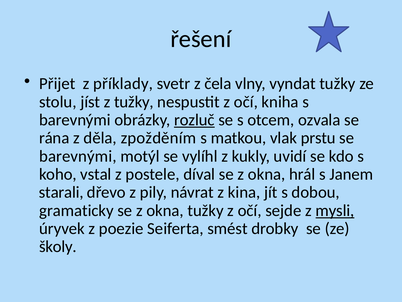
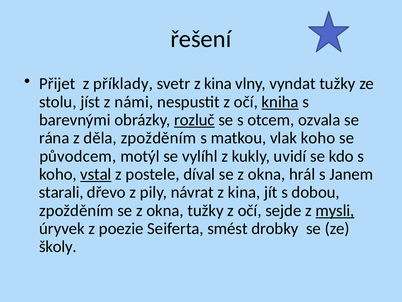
svetr z čela: čela -> kina (218, 84)
z tužky: tužky -> námi (134, 102)
kniha underline: none -> present (280, 102)
vlak prstu: prstu -> koho (318, 138)
barevnými: barevnými -> původcem (78, 156)
vstal underline: none -> present (96, 174)
gramaticky: gramaticky -> zpožděním (76, 210)
